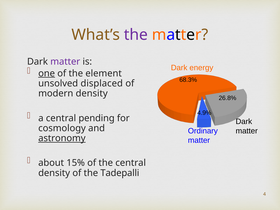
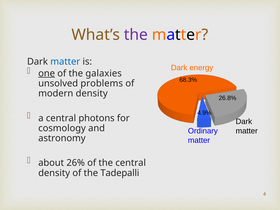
matter colour: purple -> blue (65, 62)
element: element -> galaxies (104, 73)
displaced: displaced -> problems (102, 83)
pending: pending -> photons (97, 118)
astronomy underline: present -> none (62, 138)
15%: 15% -> 26% (76, 163)
